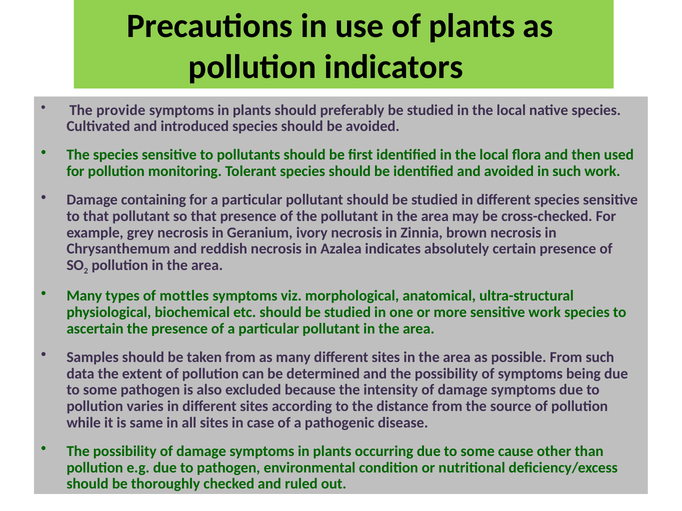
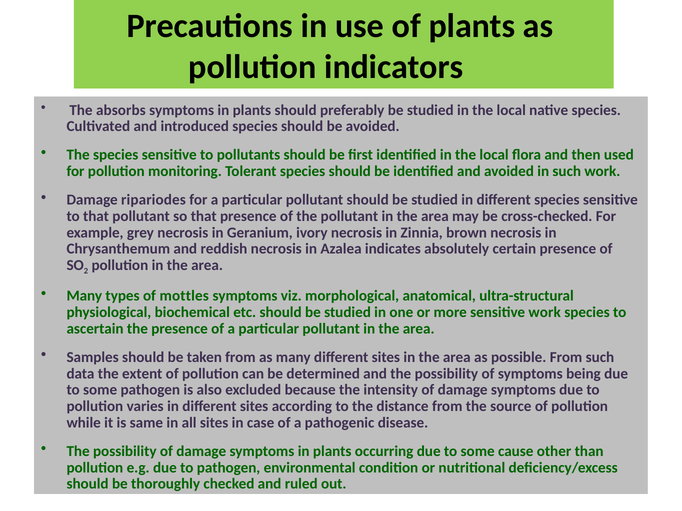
provide: provide -> absorbs (121, 110)
containing: containing -> ripariodes (153, 200)
